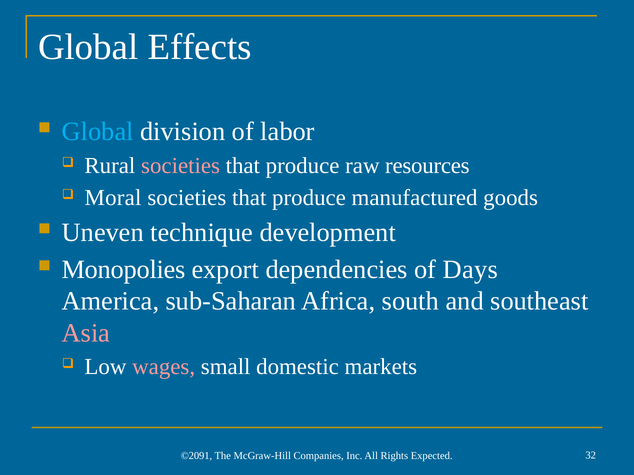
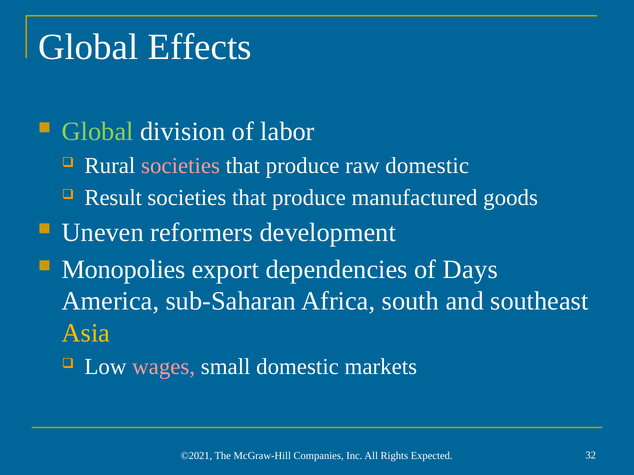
Global colour: light blue -> light green (98, 132)
raw resources: resources -> domestic (427, 166)
Moral: Moral -> Result (113, 198)
technique: technique -> reformers (202, 233)
Asia colour: pink -> yellow (86, 333)
©2091: ©2091 -> ©2021 (196, 456)
